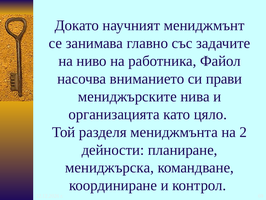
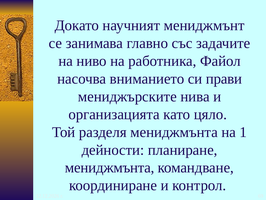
2: 2 -> 1 (243, 132)
мениджърска: мениджърска -> мениджмънта (110, 167)
